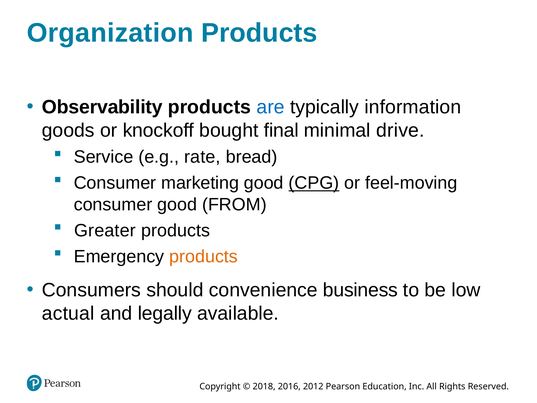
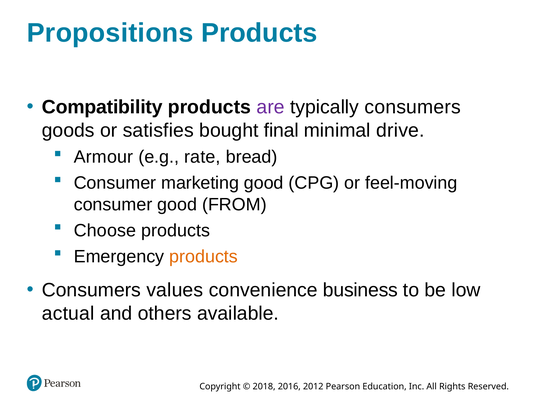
Organization: Organization -> Propositions (110, 33)
Observability: Observability -> Compatibility (102, 107)
are colour: blue -> purple (271, 107)
typically information: information -> consumers (413, 107)
knockoff: knockoff -> satisfies (158, 130)
Service: Service -> Armour (104, 157)
CPG underline: present -> none (314, 183)
Greater: Greater -> Choose (105, 230)
should: should -> values (175, 290)
legally: legally -> others (165, 313)
